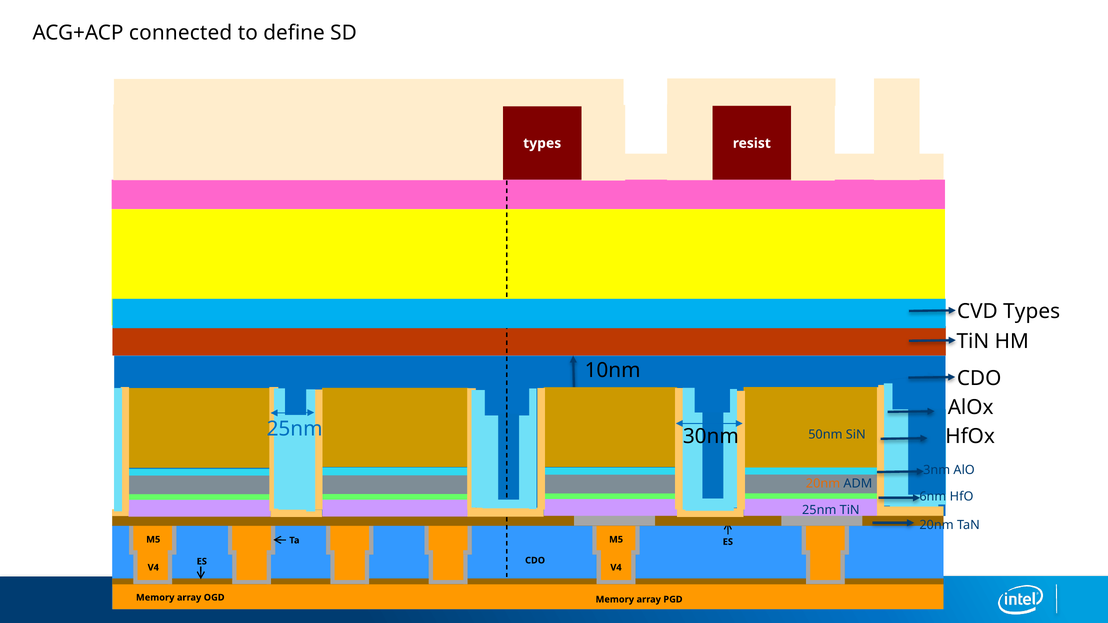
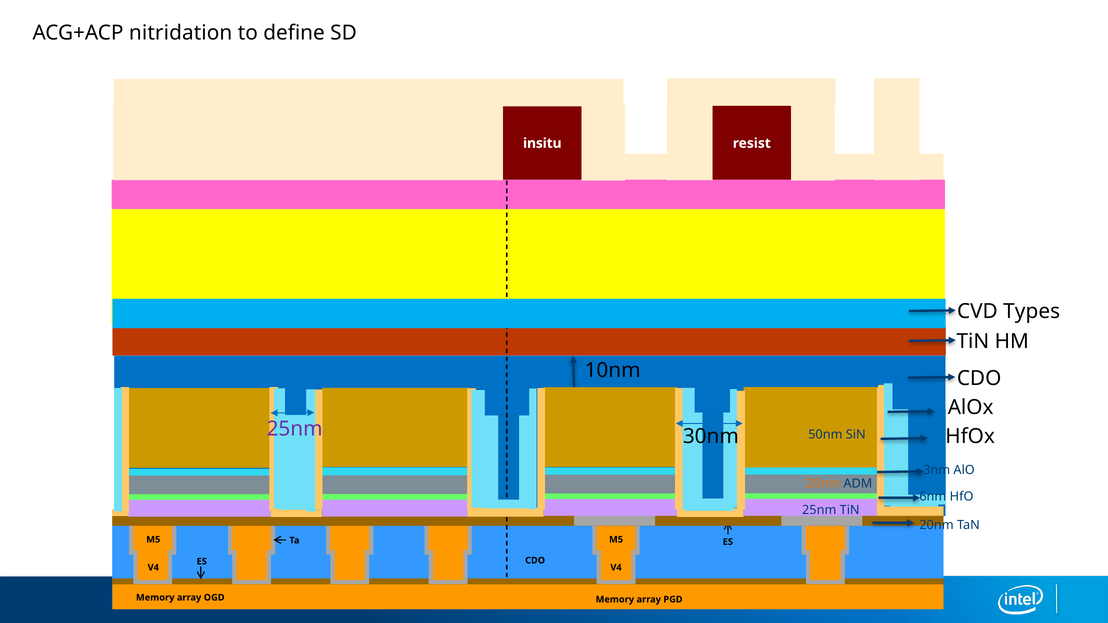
connected: connected -> nitridation (181, 33)
types: types -> insitu (542, 143)
25nm colour: blue -> purple (295, 429)
